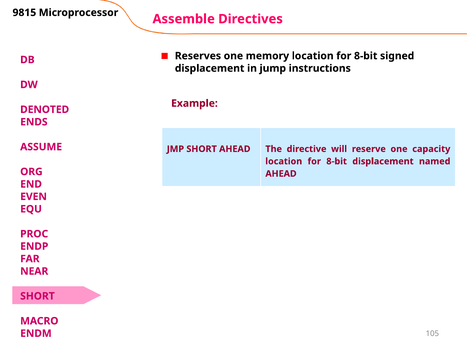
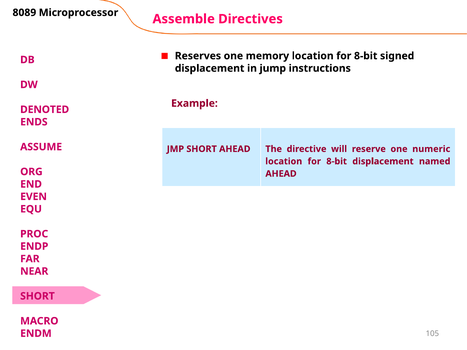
9815: 9815 -> 8089 (24, 13)
capacity: capacity -> numeric (431, 149)
